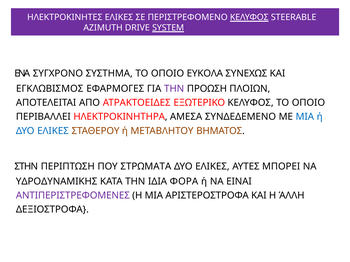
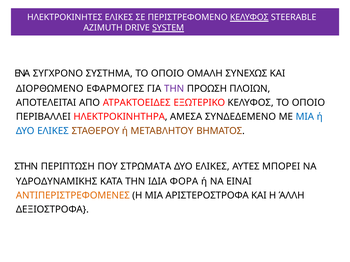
ΕΥΚΟΛΑ: ΕΥΚΟΛΑ -> ΟΜΑΛΗ (205, 74)
ΕΓΚΛΩΒΙΣΜΟΣ: ΕΓΚΛΩΒΙΣΜΟΣ -> ΔΙΟΡΘΩΜΕΝΟ (50, 89)
ΑΝΤΙΠΕΡΙΣΤΡΕΦΟΜΕΝΕΣ colour: purple -> orange (73, 196)
